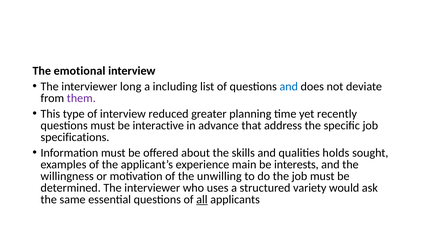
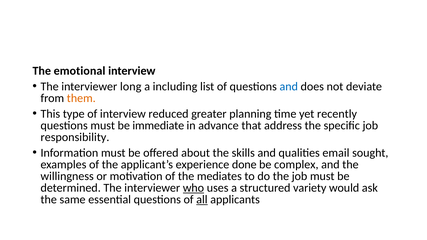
them colour: purple -> orange (81, 98)
interactive: interactive -> immediate (158, 126)
specifications: specifications -> responsibility (75, 137)
holds: holds -> email (336, 153)
main: main -> done (244, 165)
interests: interests -> complex (296, 165)
unwilling: unwilling -> mediates (219, 176)
who underline: none -> present (193, 188)
